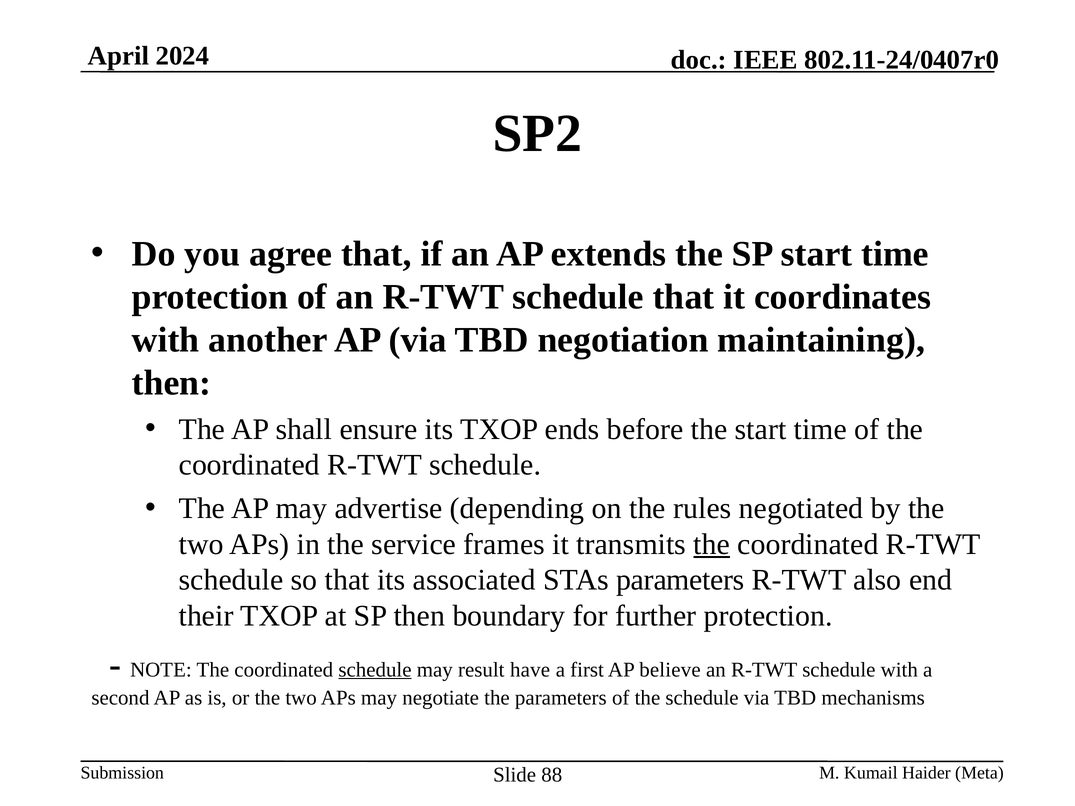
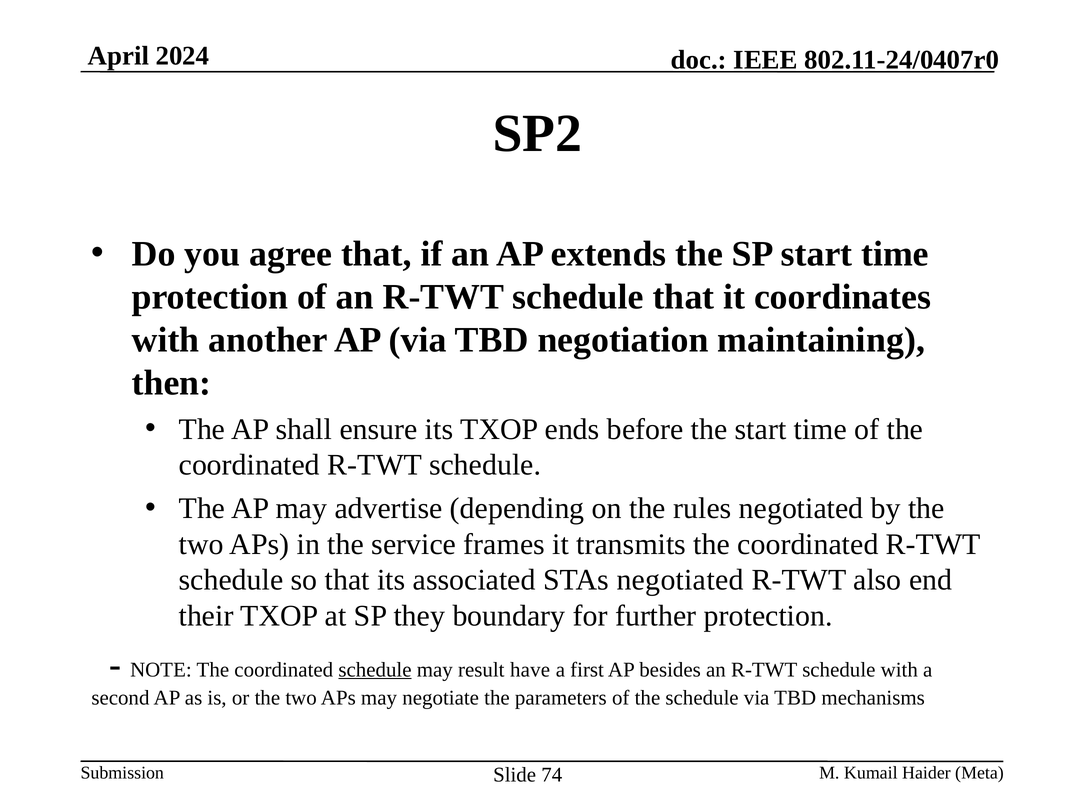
the underline: present -> none (712, 544)
STAs parameters: parameters -> negotiated (680, 580)
SP then: then -> they (419, 616)
believe: believe -> besides (670, 670)
88: 88 -> 74 (552, 775)
